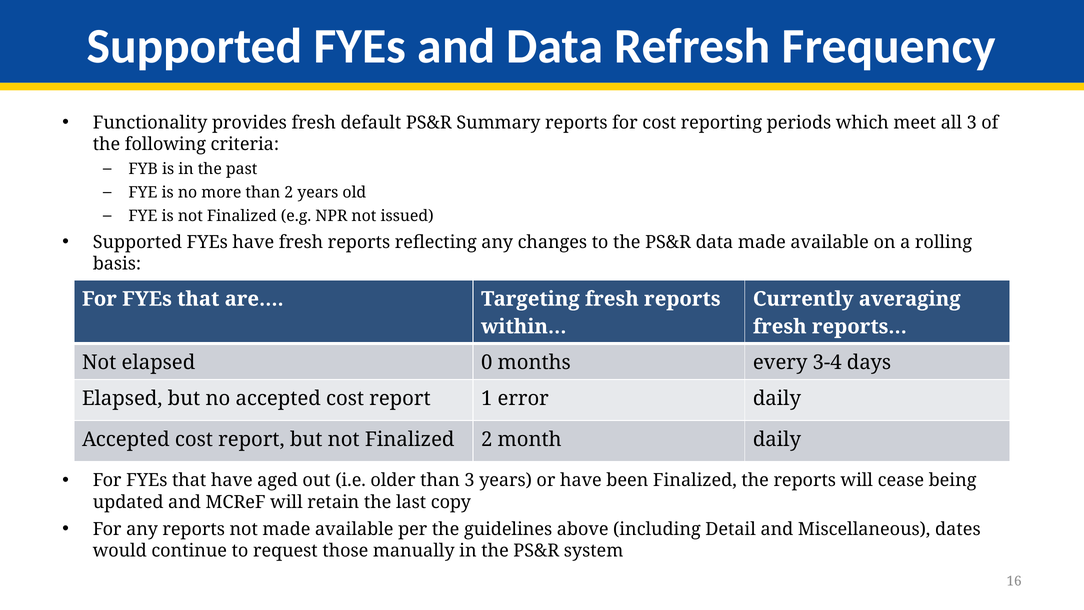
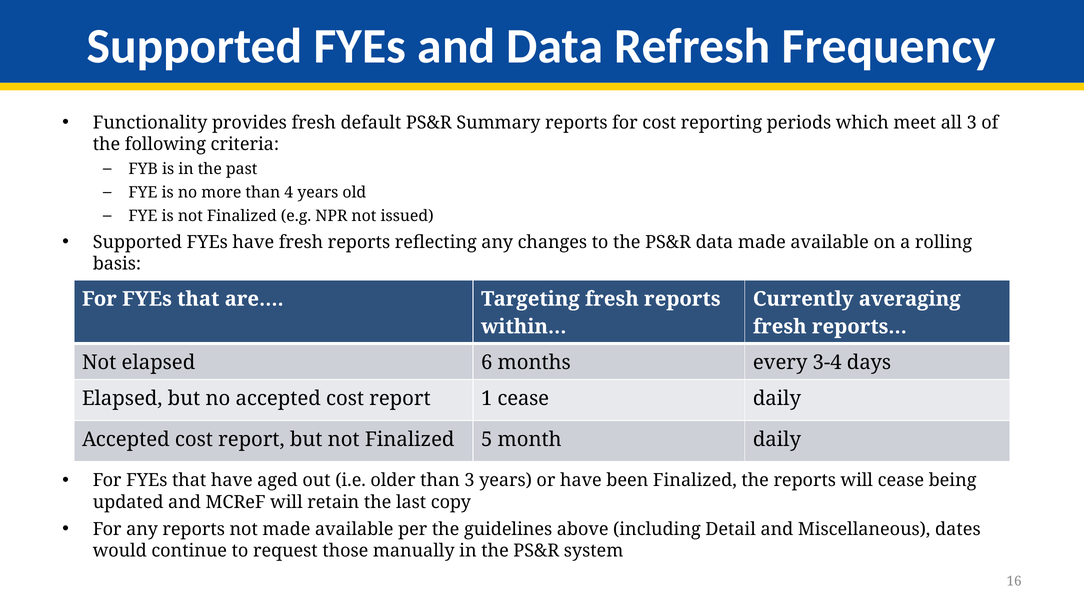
than 2: 2 -> 4 (289, 193)
0: 0 -> 6 (487, 362)
1 error: error -> cease (523, 398)
Finalized 2: 2 -> 5 (487, 439)
